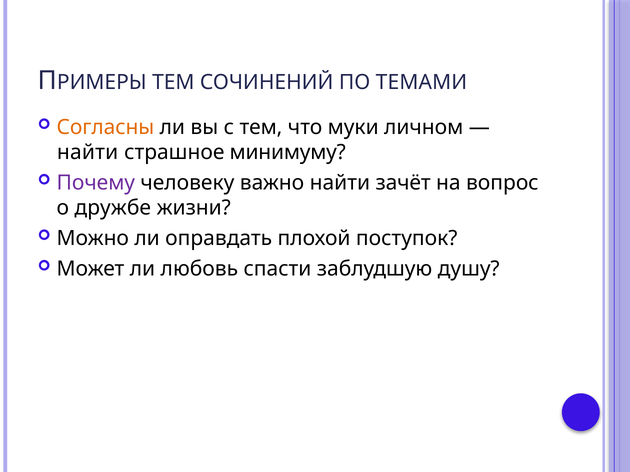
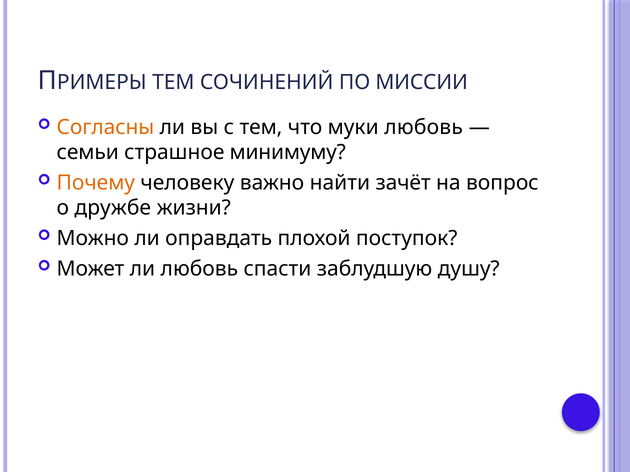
ТЕМАМИ: ТЕМАМИ -> МИССИИ (422, 82)
муки личном: личном -> любовь (424, 127)
найти: найти -> семьи (88, 153)
Почему colour: purple -> orange (96, 183)
